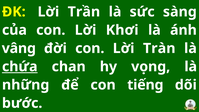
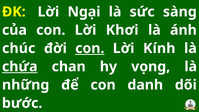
Trần: Trần -> Ngại (84, 12)
vâng: vâng -> chúc (19, 48)
con underline: none -> present (90, 48)
Tràn: Tràn -> Kính (159, 48)
tiếng: tiếng -> danh (145, 85)
